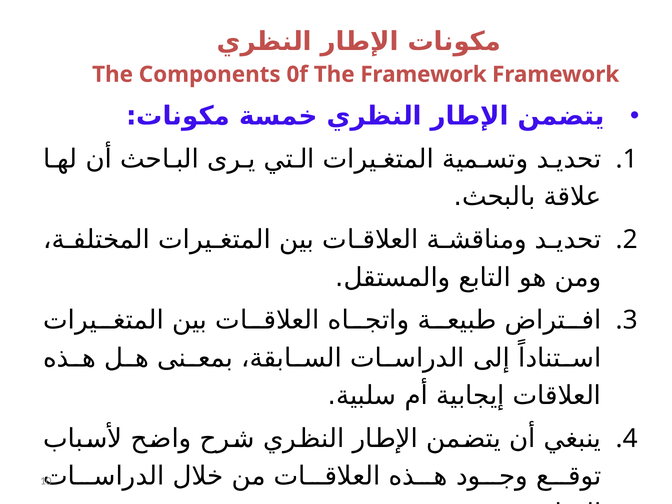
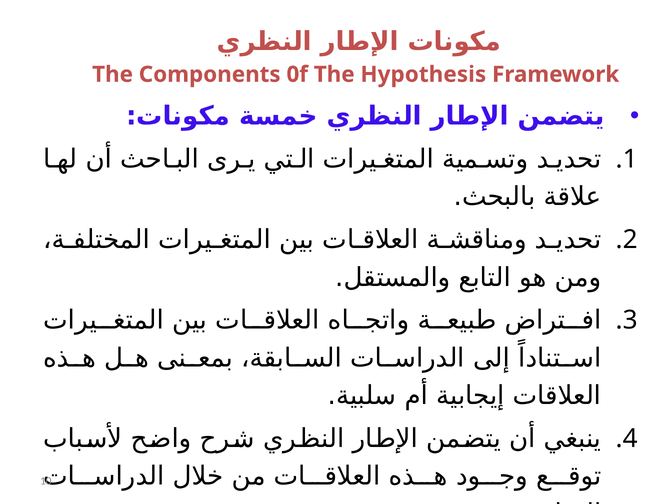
The Framework: Framework -> Hypothesis (423, 74)
